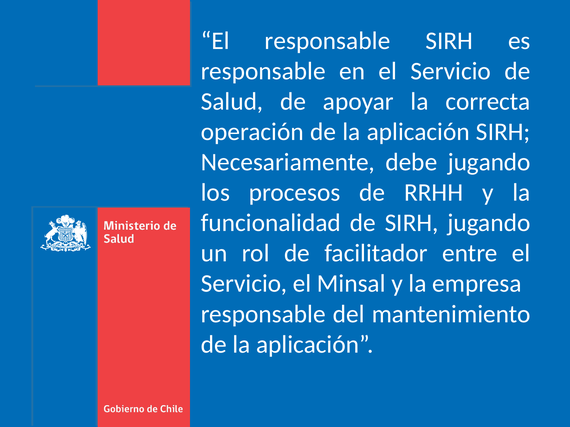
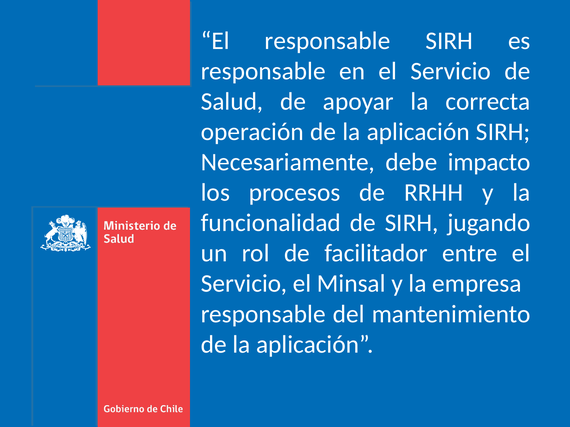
debe jugando: jugando -> impacto (489, 162)
